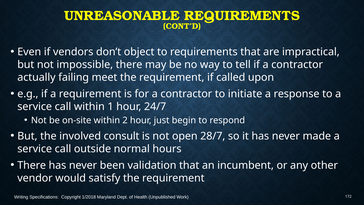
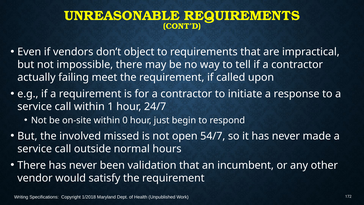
2: 2 -> 0 (125, 120)
consult: consult -> missed (121, 136)
28/7: 28/7 -> 54/7 (213, 136)
